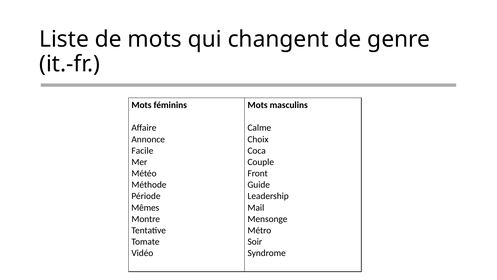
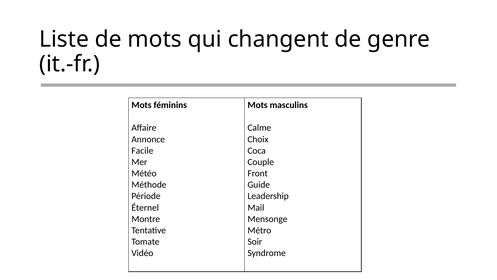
Mêmes: Mêmes -> Éternel (145, 207)
